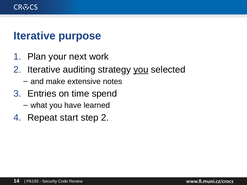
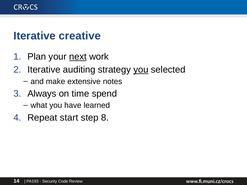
purpose: purpose -> creative (80, 36)
next underline: none -> present (78, 57)
Entries: Entries -> Always (42, 94)
step 2: 2 -> 8 (105, 118)
